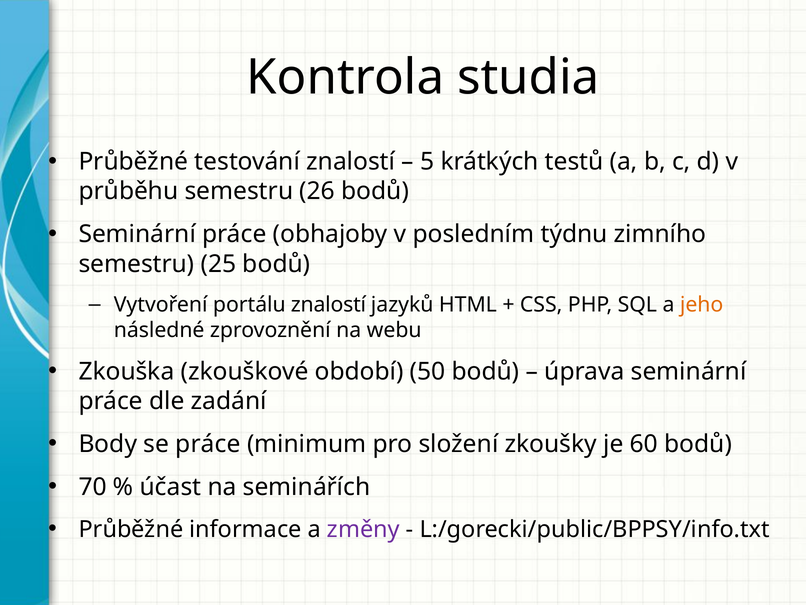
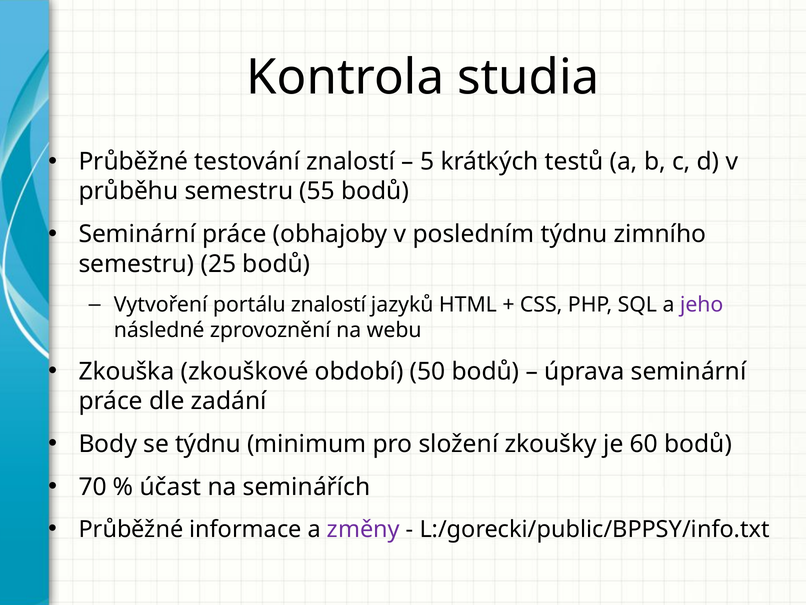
26: 26 -> 55 (317, 191)
jeho colour: orange -> purple (702, 304)
se práce: práce -> týdnu (208, 444)
